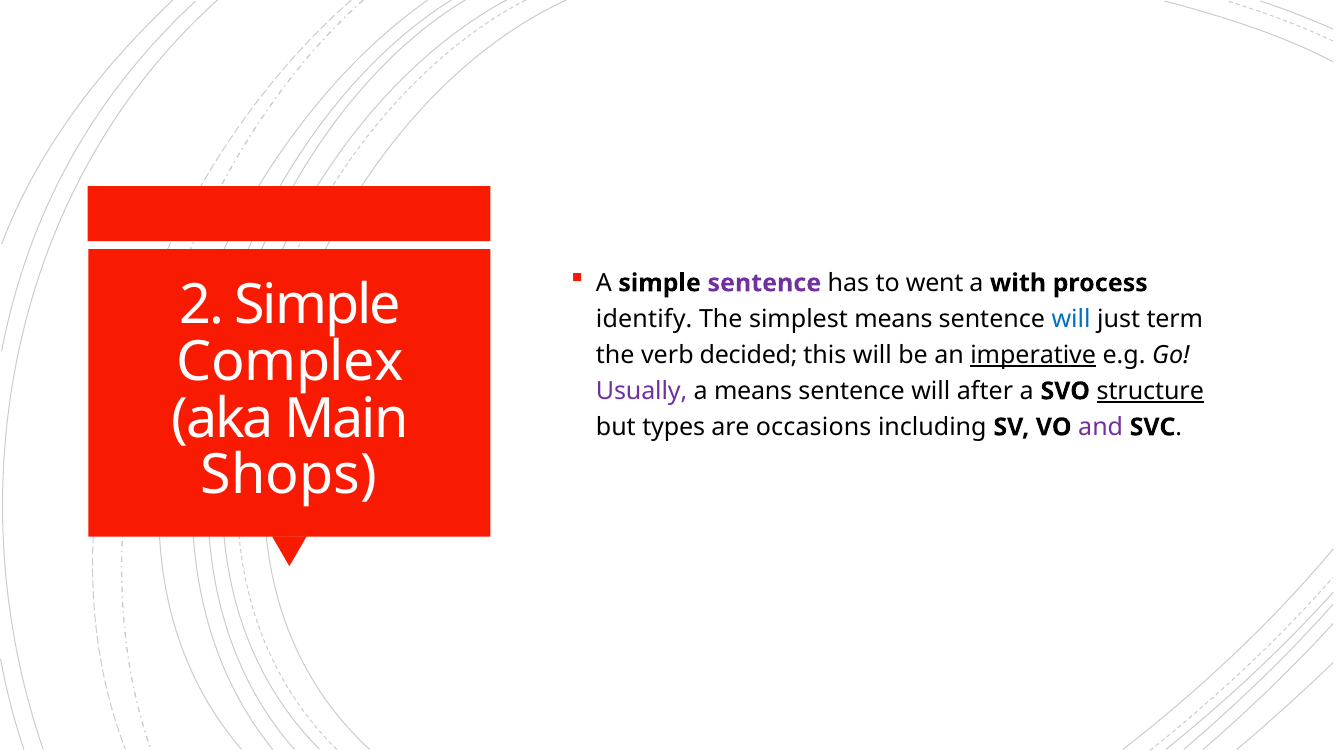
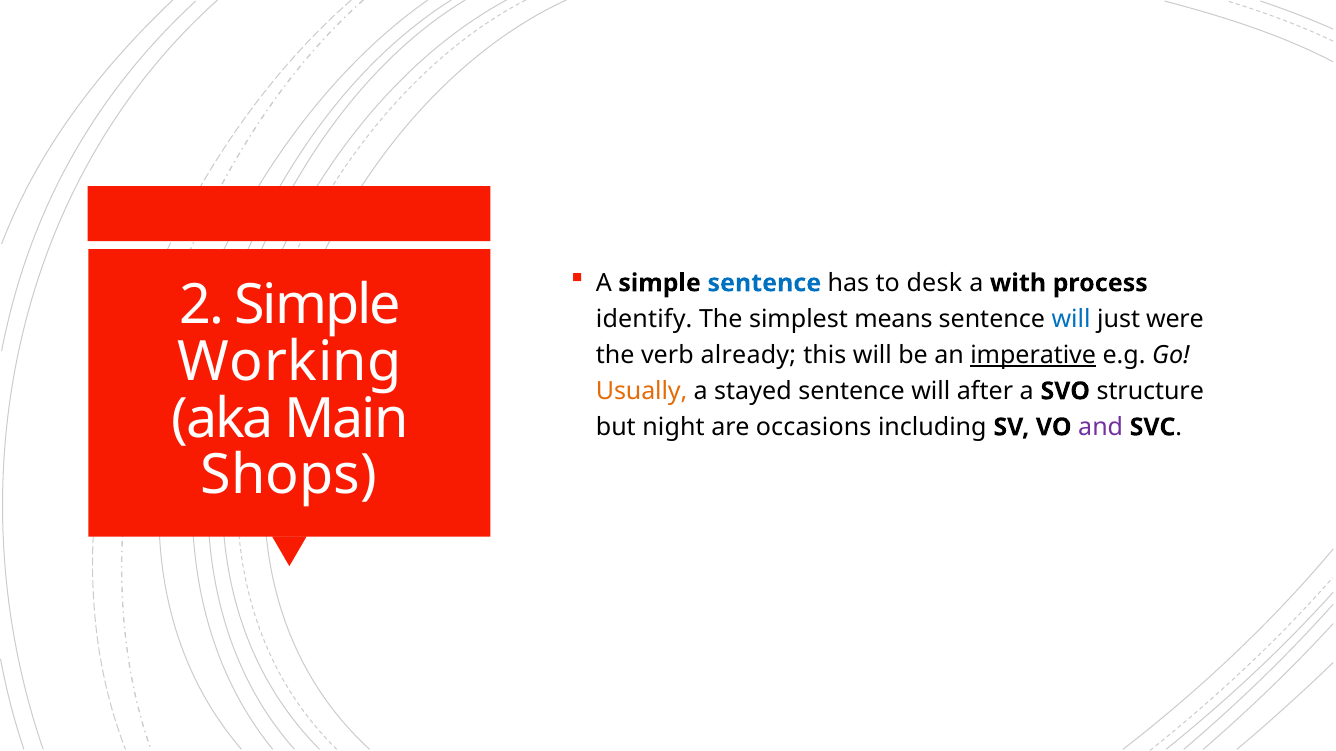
sentence colour: purple -> blue (764, 283)
went: went -> desk (934, 283)
term: term -> were (1175, 319)
Complex: Complex -> Working (290, 362)
decided: decided -> already (748, 355)
Usually colour: purple -> orange (642, 391)
a means: means -> stayed (753, 391)
structure underline: present -> none (1150, 391)
types: types -> night (674, 427)
